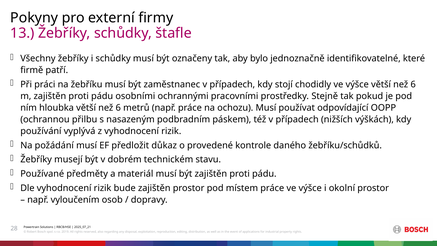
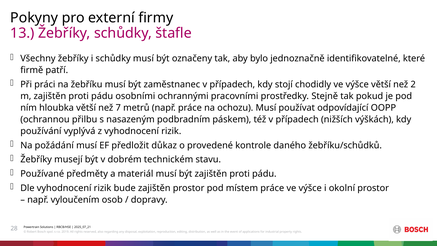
výšce větší než 6: 6 -> 2 (413, 84)
hloubka větší než 6: 6 -> 7 (118, 108)
